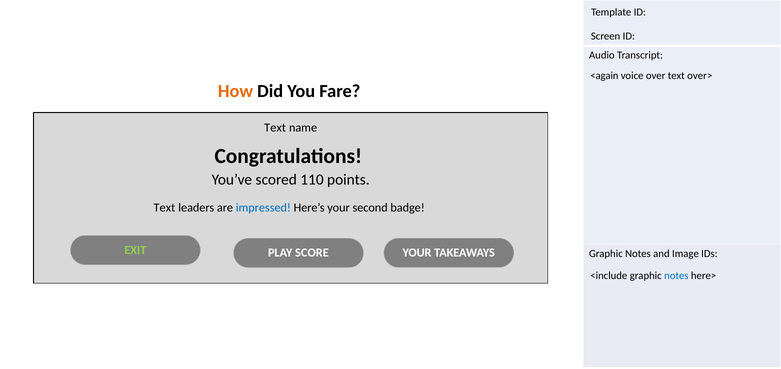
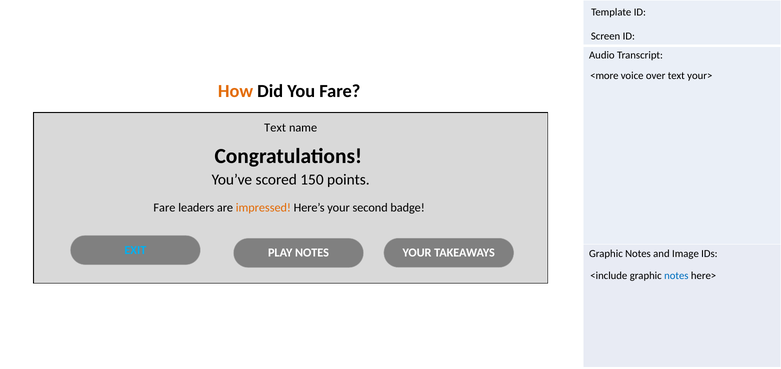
<again: <again -> <more (604, 76)
over>: over> -> your> (700, 76)
110: 110 -> 150 (312, 180)
Text: Text -> Fare (164, 208)
impressed colour: blue -> orange (263, 208)
EXIT colour: light green -> light blue (135, 250)
PLAY SCORE: SCORE -> NOTES (312, 253)
